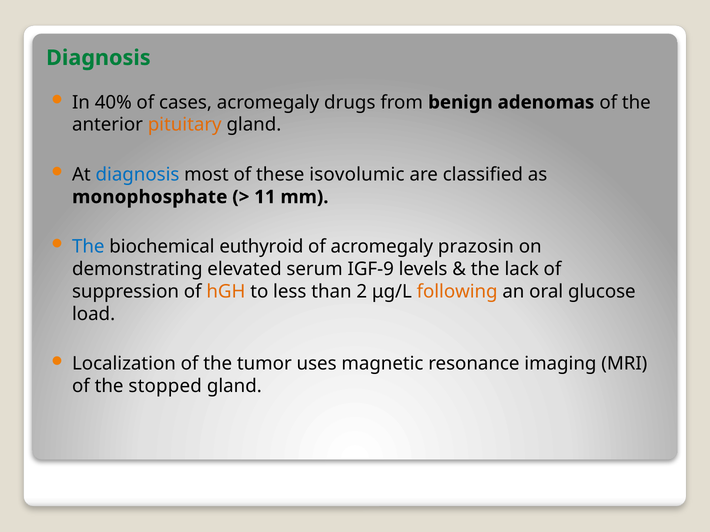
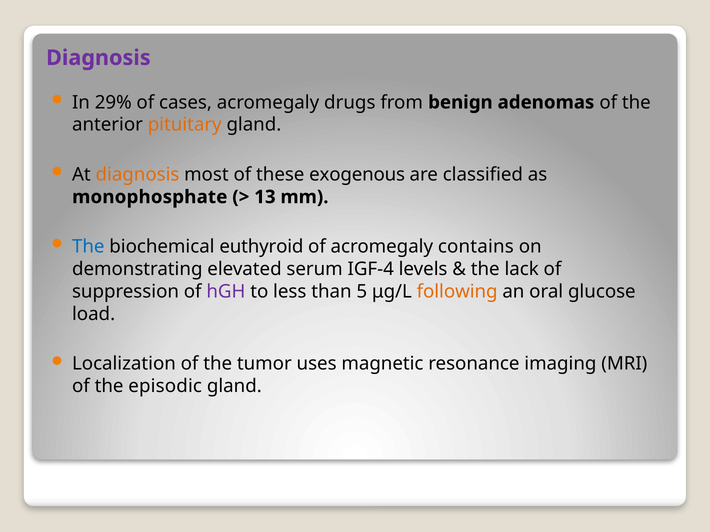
Diagnosis colour: green -> purple (98, 58)
40%: 40% -> 29% (113, 102)
diagnosis colour: blue -> orange (138, 175)
isovolumic: isovolumic -> exogenous (357, 175)
11: 11 -> 13 (265, 197)
prazosin: prazosin -> contains (476, 247)
IGF-9: IGF-9 -> IGF-4 (371, 269)
hGH colour: orange -> purple (226, 292)
2: 2 -> 5 (362, 292)
stopped: stopped -> episodic (165, 387)
